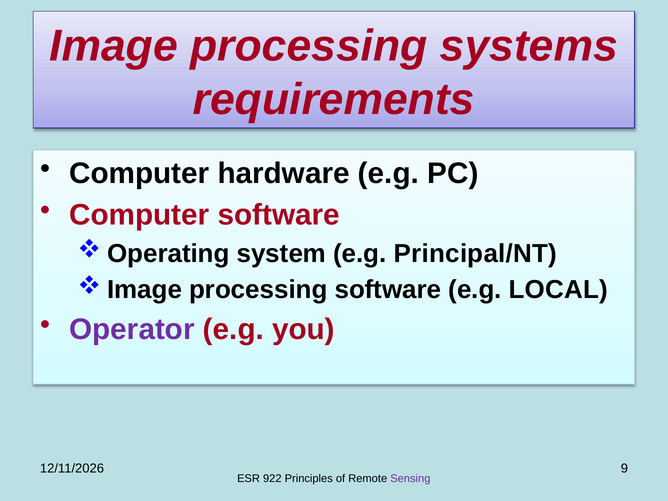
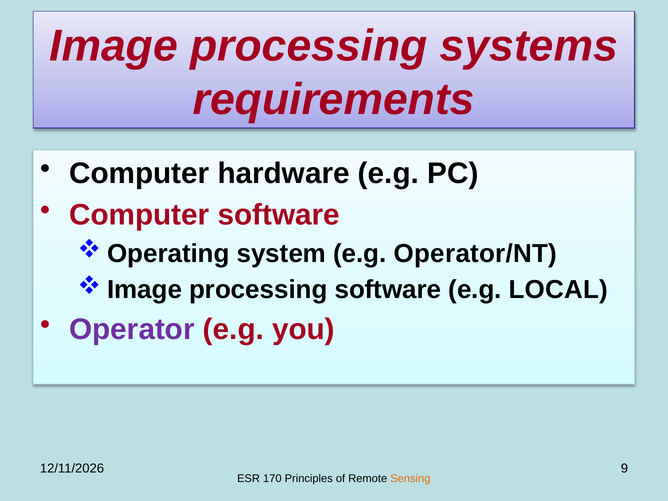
Principal/NT: Principal/NT -> Operator/NT (475, 253)
922: 922 -> 170 (272, 478)
Sensing colour: purple -> orange (410, 478)
